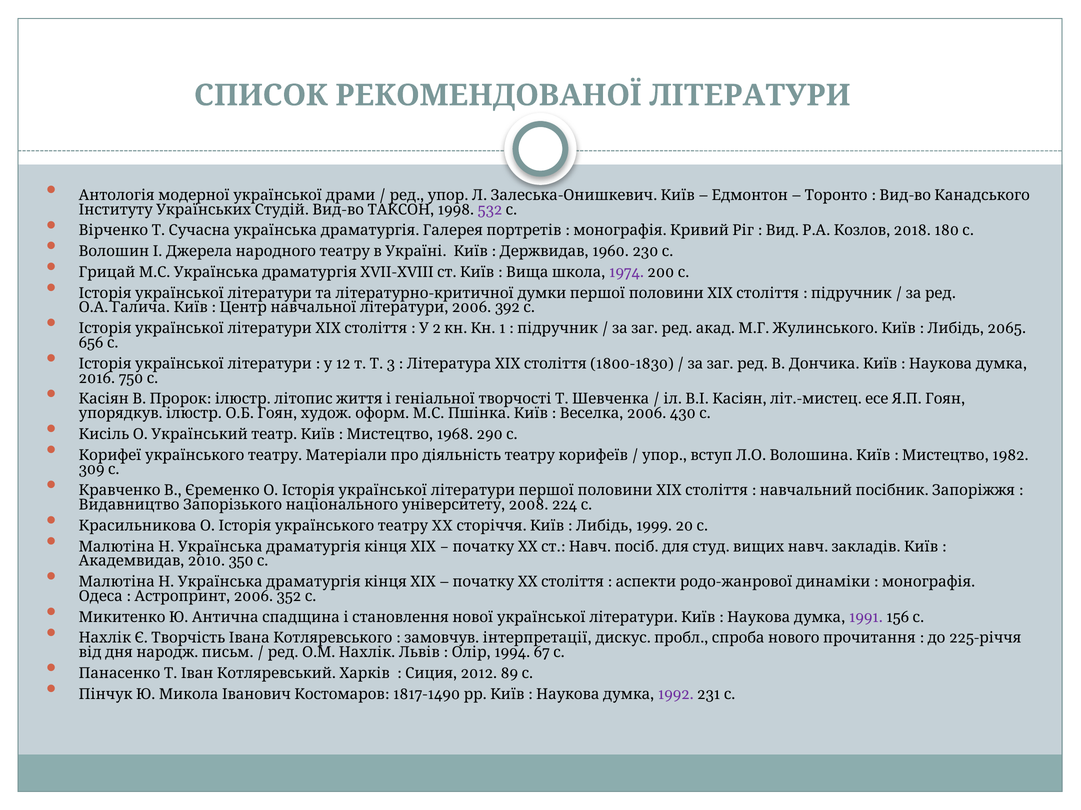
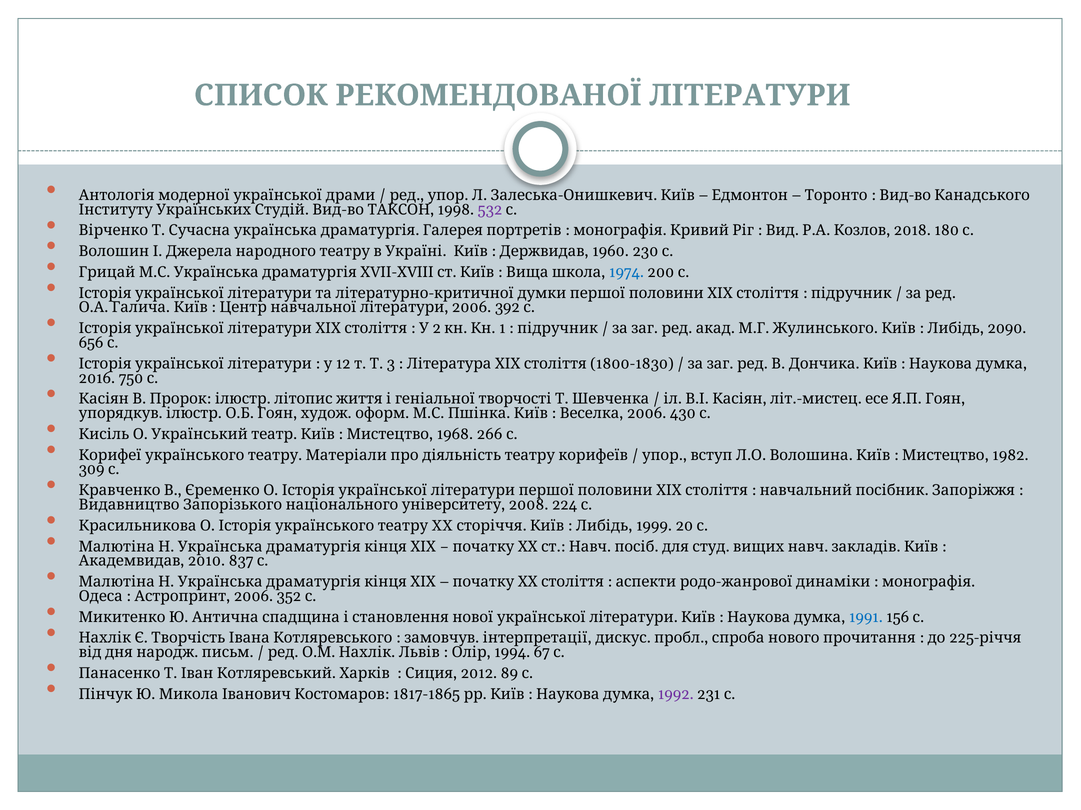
1974 colour: purple -> blue (627, 272)
2065: 2065 -> 2090 (1007, 329)
290: 290 -> 266 (490, 435)
350: 350 -> 837 (241, 562)
1991 colour: purple -> blue (866, 618)
1817-1490: 1817-1490 -> 1817-1865 (427, 695)
